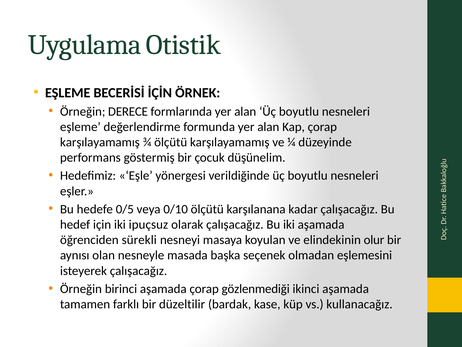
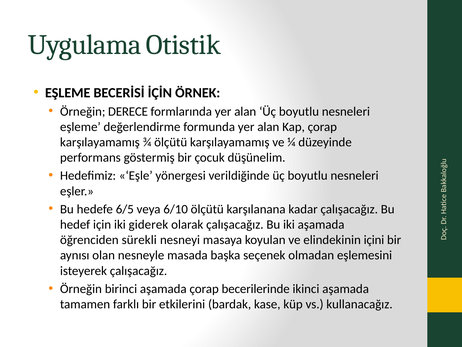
0/5: 0/5 -> 6/5 (125, 209)
0/10: 0/10 -> 6/10 (176, 209)
ipuçsuz: ipuçsuz -> giderek (148, 224)
olur: olur -> içini (374, 240)
gözlenmediği: gözlenmediği -> becerilerinde (256, 288)
düzeltilir: düzeltilir -> etkilerini (182, 304)
